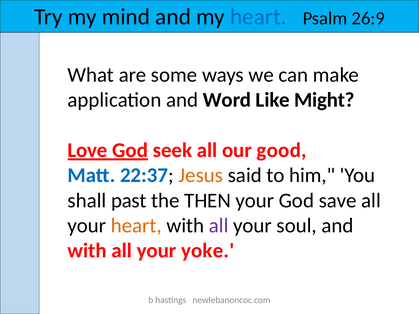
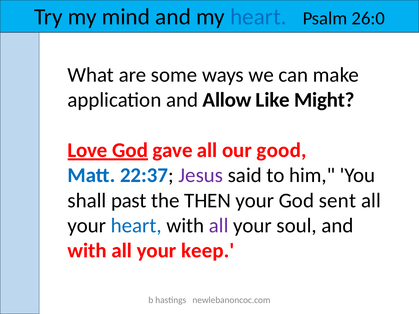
26:9: 26:9 -> 26:0 (368, 18)
Word: Word -> Allow (227, 100)
seek: seek -> gave (173, 150)
Jesus colour: orange -> purple (201, 175)
save: save -> sent (338, 201)
heart colour: orange -> blue (136, 226)
yoke: yoke -> keep (208, 251)
